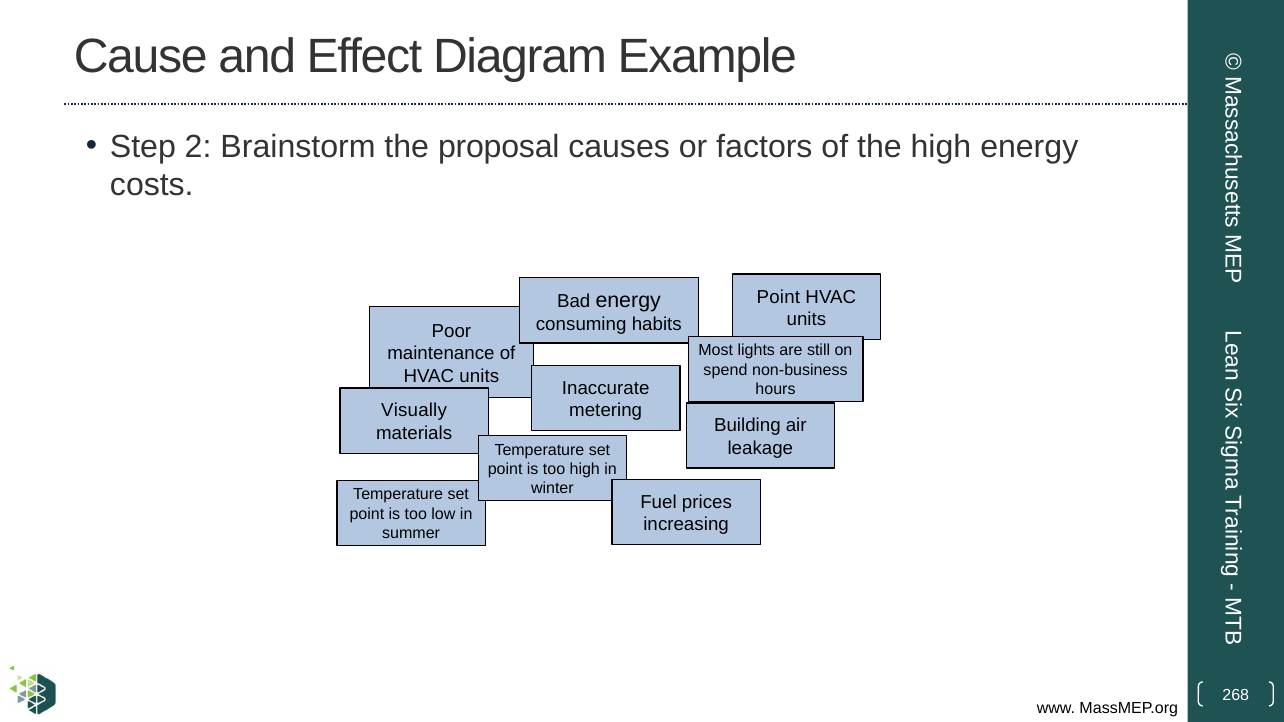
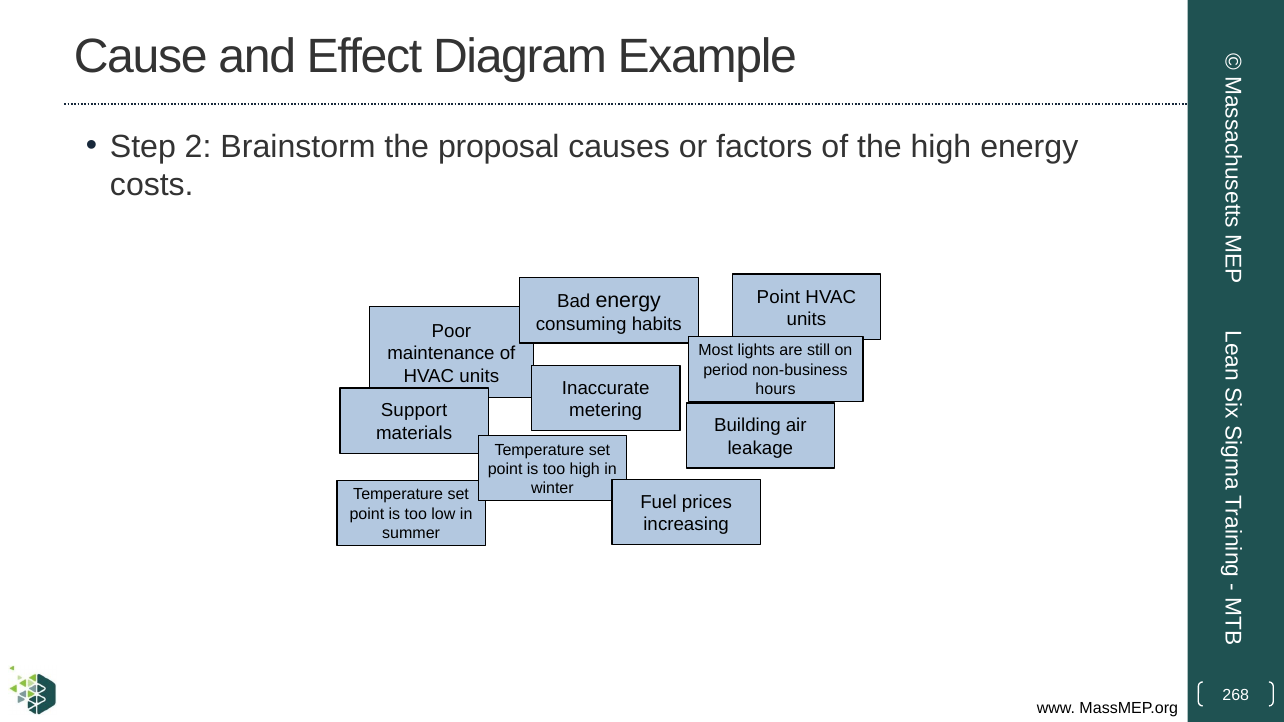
spend: spend -> period (726, 370)
Visually: Visually -> Support (414, 411)
